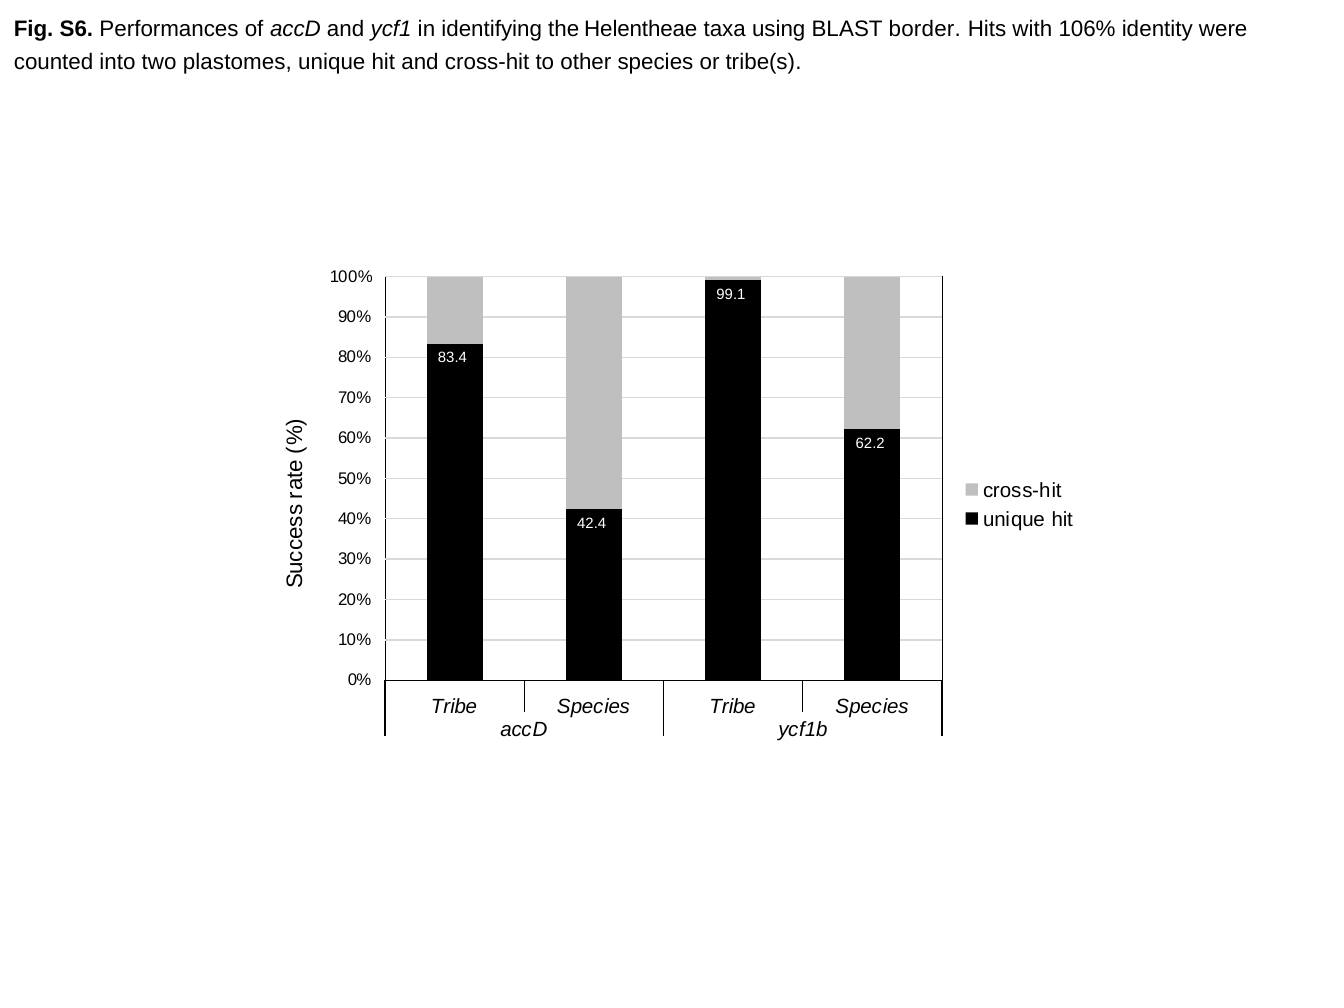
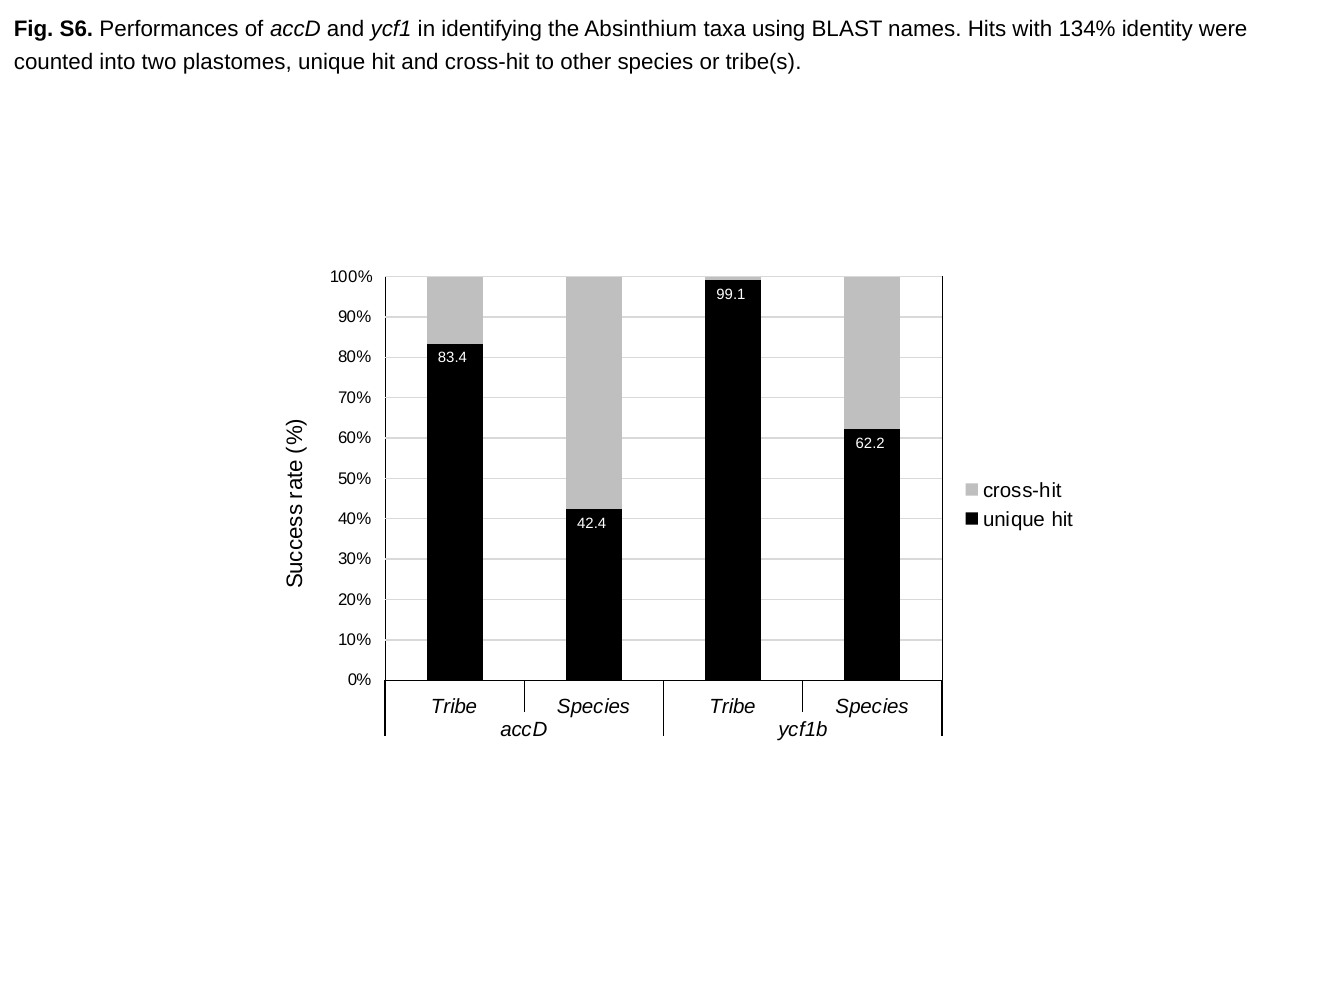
Helentheae: Helentheae -> Absinthium (641, 29)
border: border -> names (925, 29)
106%: 106% -> 134% (1087, 29)
